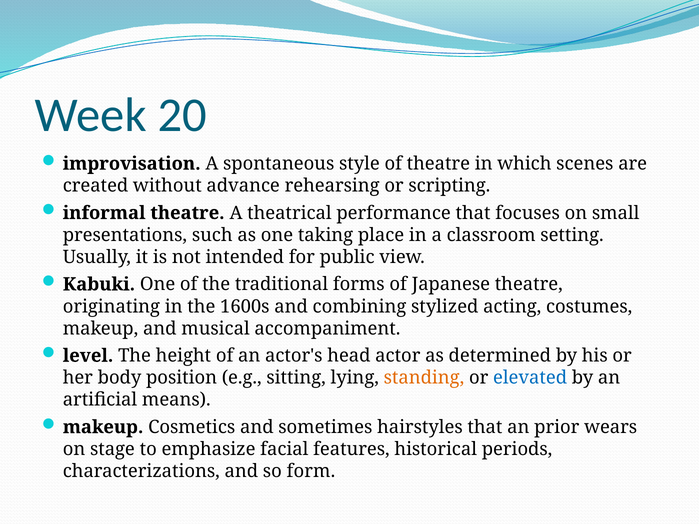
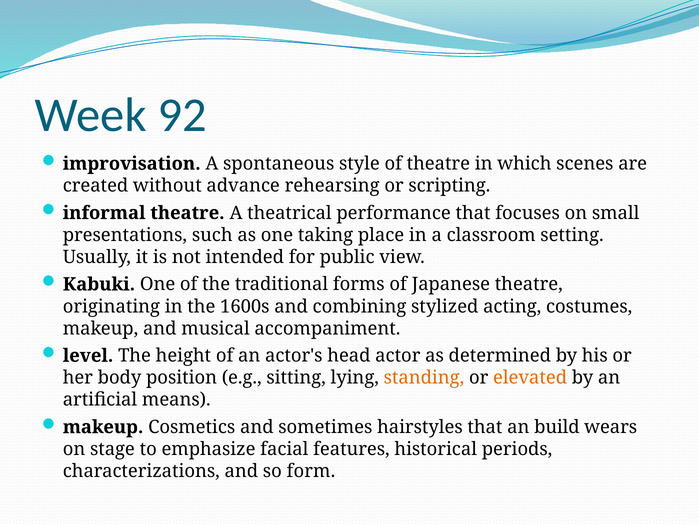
20: 20 -> 92 (182, 115)
elevated colour: blue -> orange (530, 378)
prior: prior -> build (557, 427)
